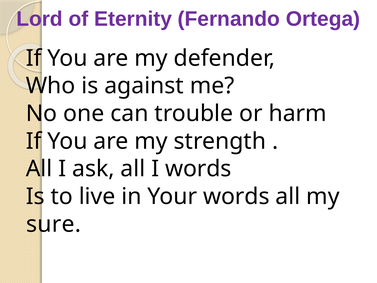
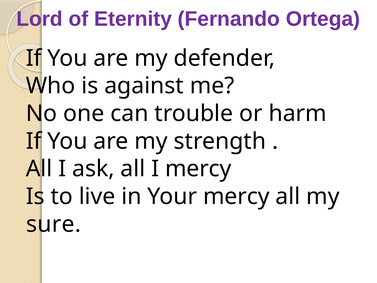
I words: words -> mercy (198, 169)
Your words: words -> mercy (236, 196)
